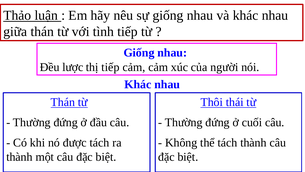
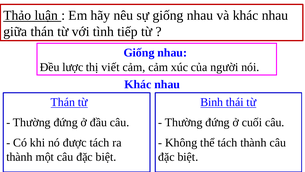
thị tiếp: tiếp -> viết (110, 67)
Thôi: Thôi -> Binh (212, 102)
